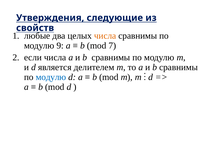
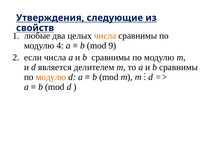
9: 9 -> 4 (60, 46)
7: 7 -> 9 (112, 46)
модулю colour: blue -> orange (51, 77)
